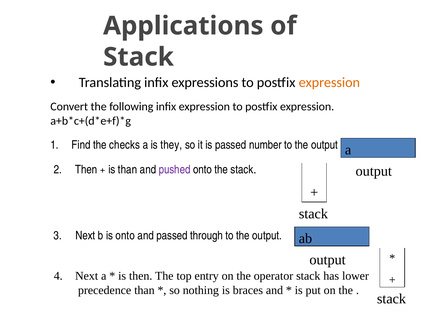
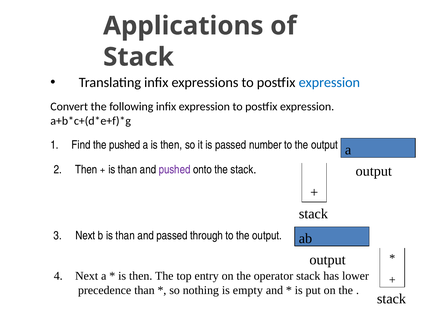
expression colour: orange -> blue (329, 83)
the checks: checks -> pushed (125, 145)
a is they: they -> then (171, 145)
b is onto: onto -> than (125, 236)
braces: braces -> empty (248, 291)
